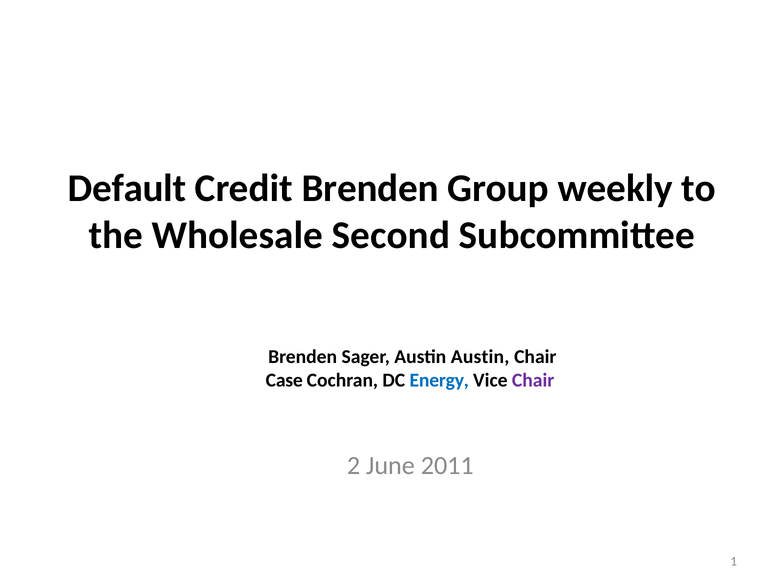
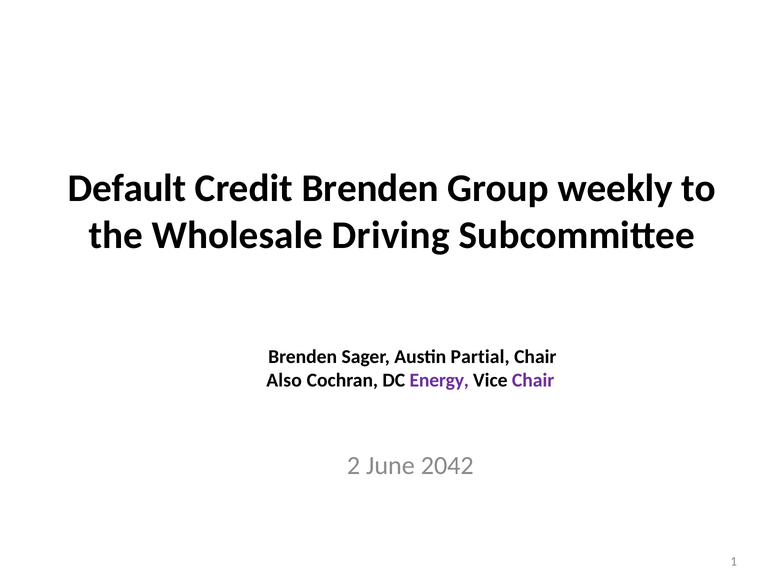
Second: Second -> Driving (391, 235)
Austin Austin: Austin -> Partial (480, 357)
Case: Case -> Also (284, 380)
Energy colour: blue -> purple (439, 380)
2011: 2011 -> 2042 (447, 466)
